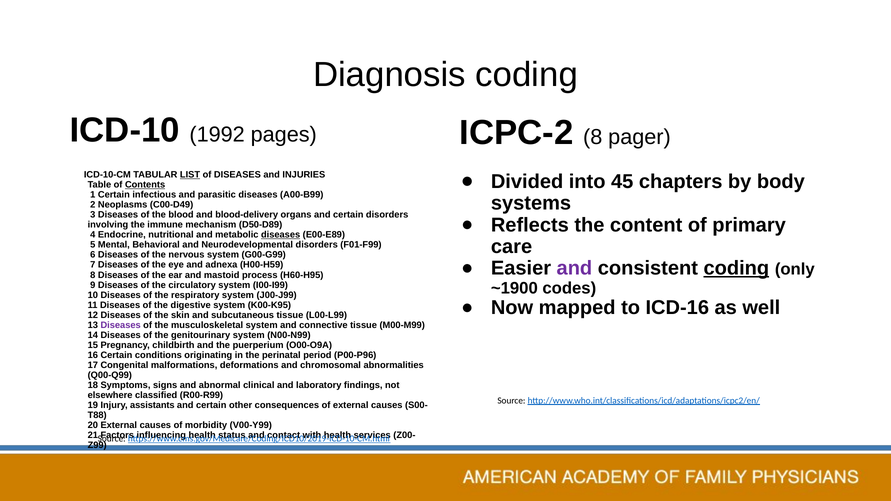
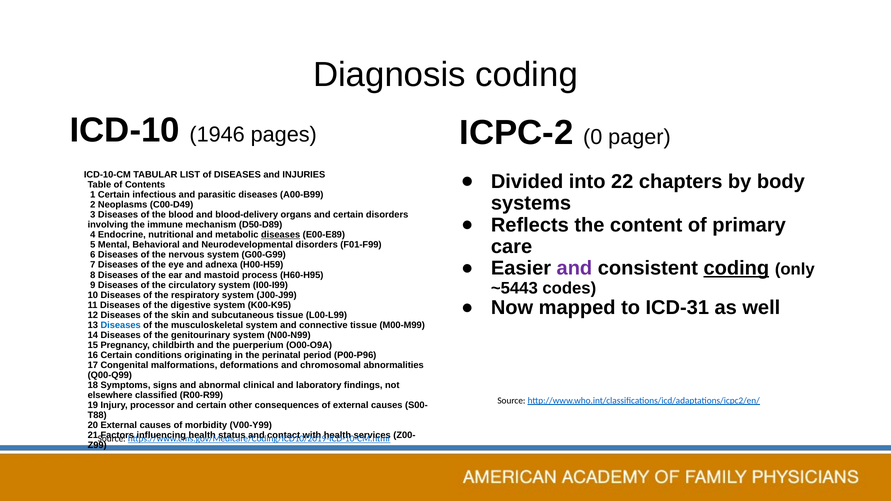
1992: 1992 -> 1946 (217, 135)
ICPC-2 8: 8 -> 0 (593, 137)
LIST underline: present -> none (190, 175)
45: 45 -> 22 (622, 182)
Contents underline: present -> none (145, 185)
~1900: ~1900 -> ~5443 (514, 288)
ICD-16: ICD-16 -> ICD-31 (677, 308)
Diseases colour: purple -> blue (121, 325)
assistants: assistants -> processor (152, 405)
